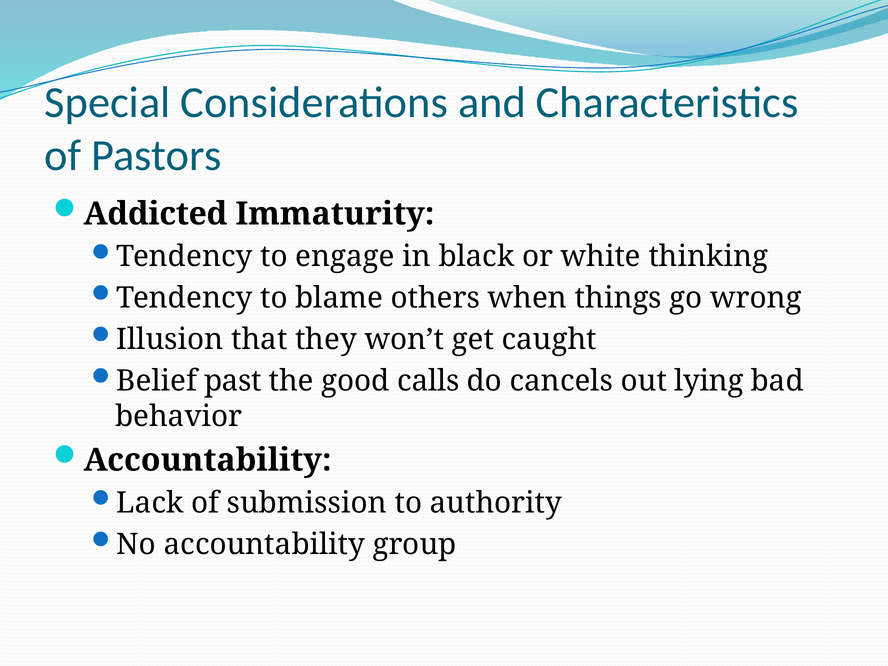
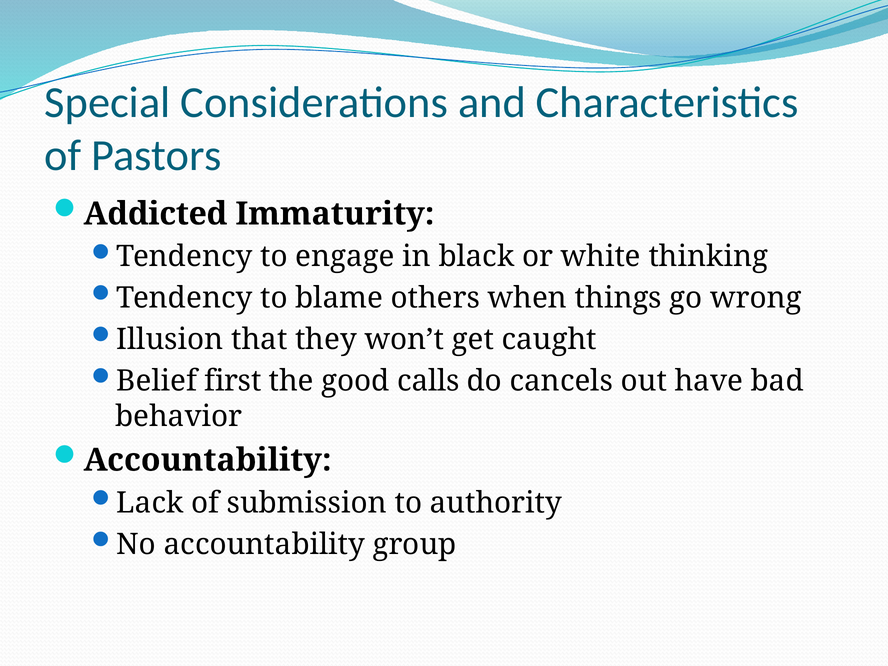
past: past -> first (233, 381)
lying: lying -> have (709, 381)
